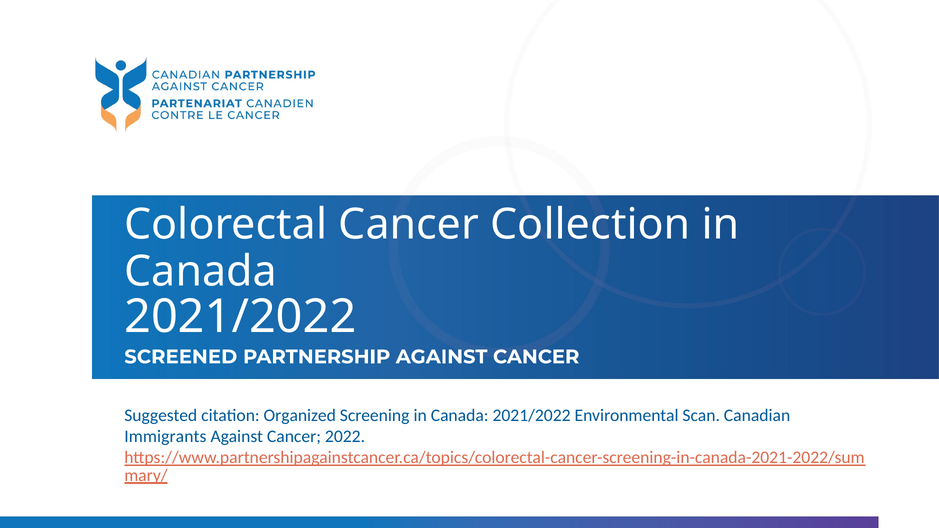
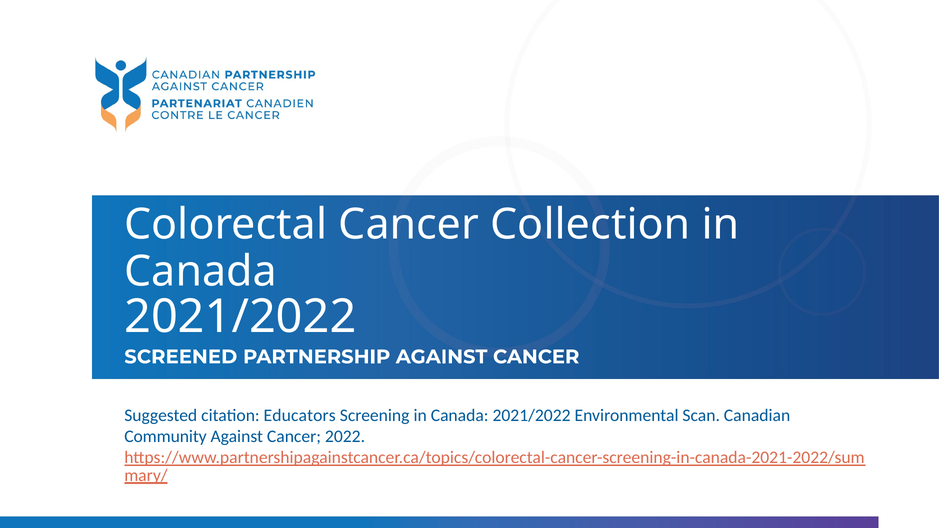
Organized: Organized -> Educators (300, 416)
Immigrants: Immigrants -> Community (165, 437)
